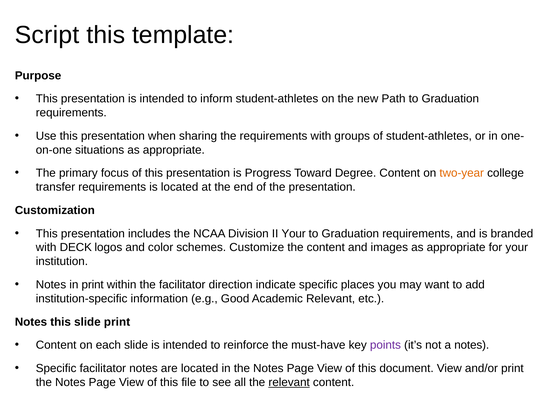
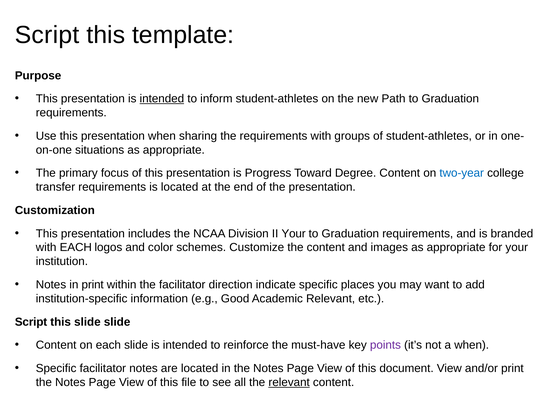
intended underline: none -> present (162, 99)
two-year colour: orange -> blue (462, 173)
with DECK: DECK -> EACH (76, 248)
Notes: Notes -> Script (31, 322)
slide print: print -> slide (117, 322)
a notes: notes -> when (472, 345)
